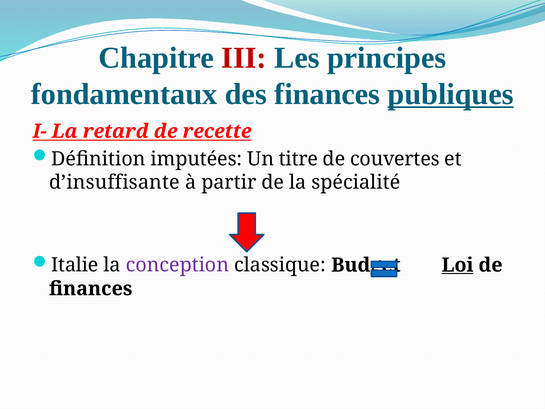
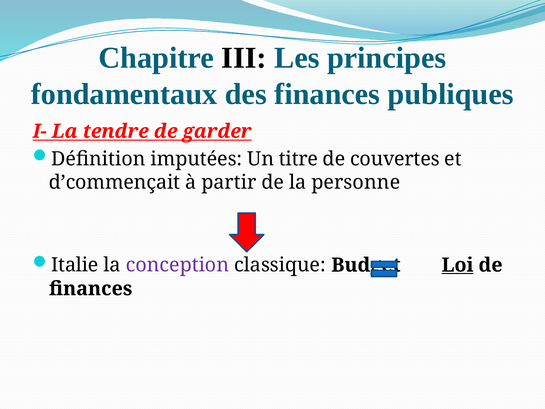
III colour: red -> black (244, 58)
publiques underline: present -> none (451, 94)
retard: retard -> tendre (116, 131)
recette: recette -> garder (217, 131)
d’insuffisante: d’insuffisante -> d’commençait (115, 182)
spécialité: spécialité -> personne (356, 182)
